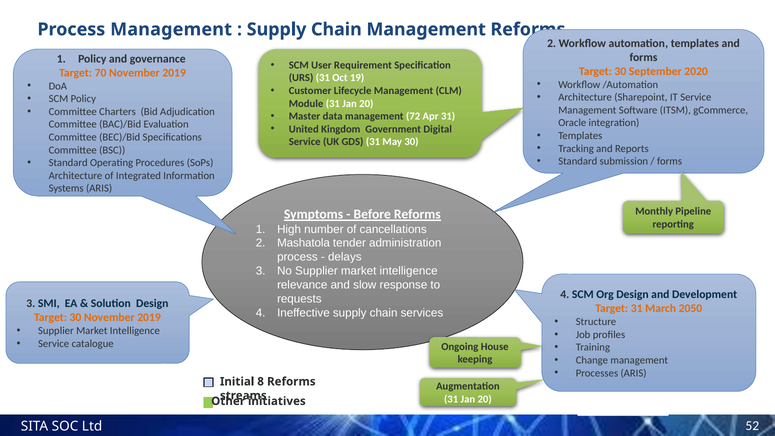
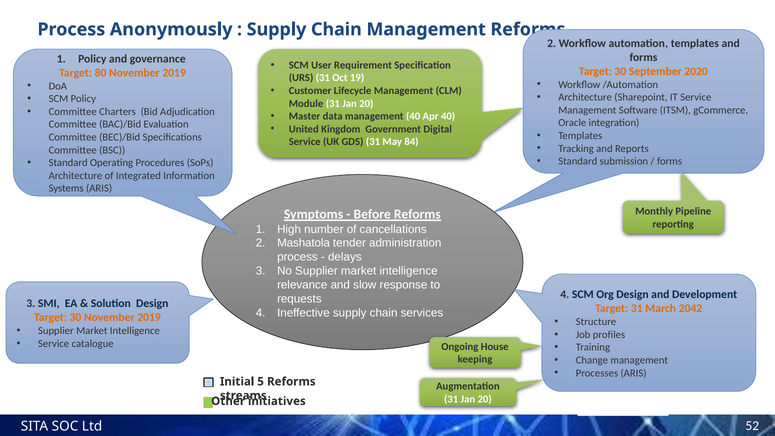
Process Management: Management -> Anonymously (171, 29)
70: 70 -> 80 (101, 73)
management 72: 72 -> 40 (413, 116)
Apr 31: 31 -> 40 (448, 116)
May 30: 30 -> 84 (411, 142)
2050: 2050 -> 2042 (690, 308)
8: 8 -> 5 (261, 381)
